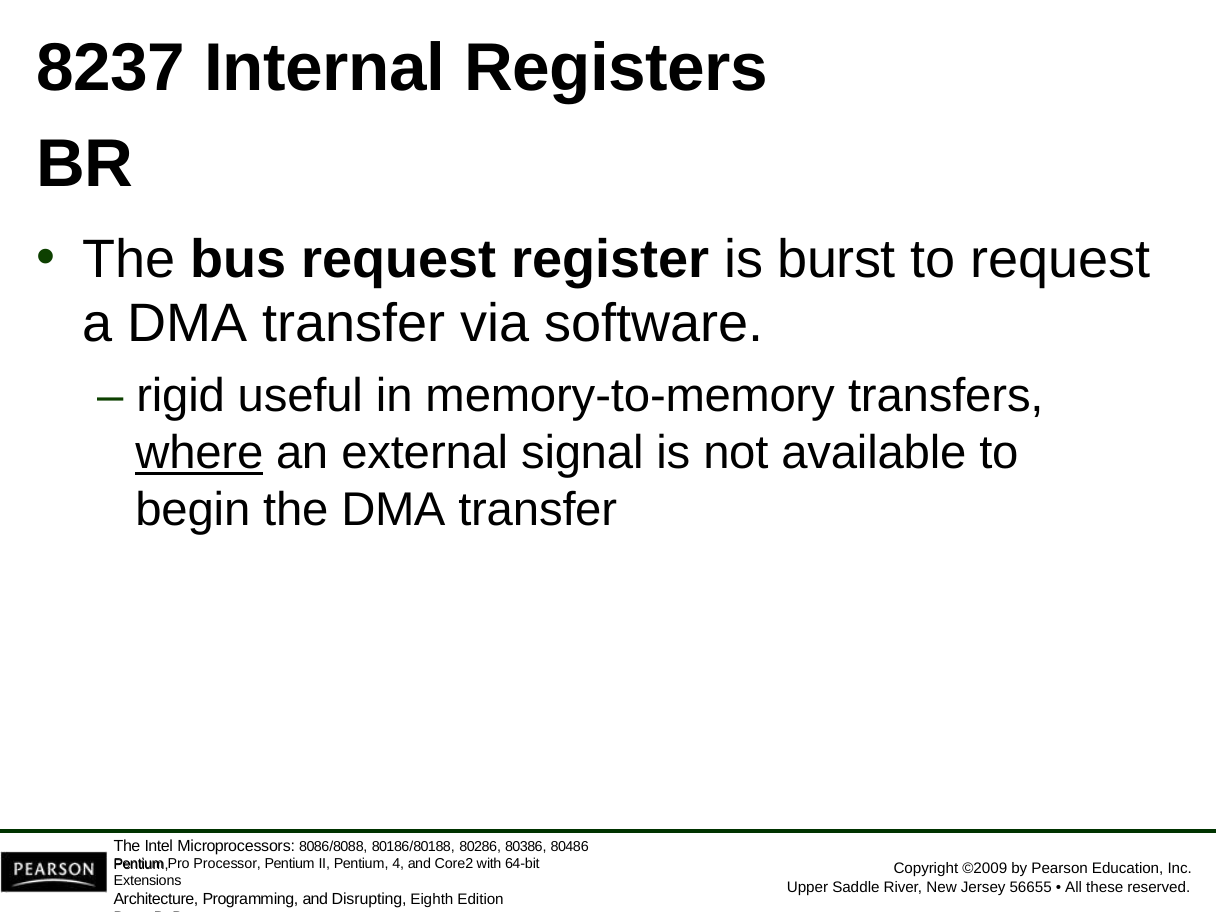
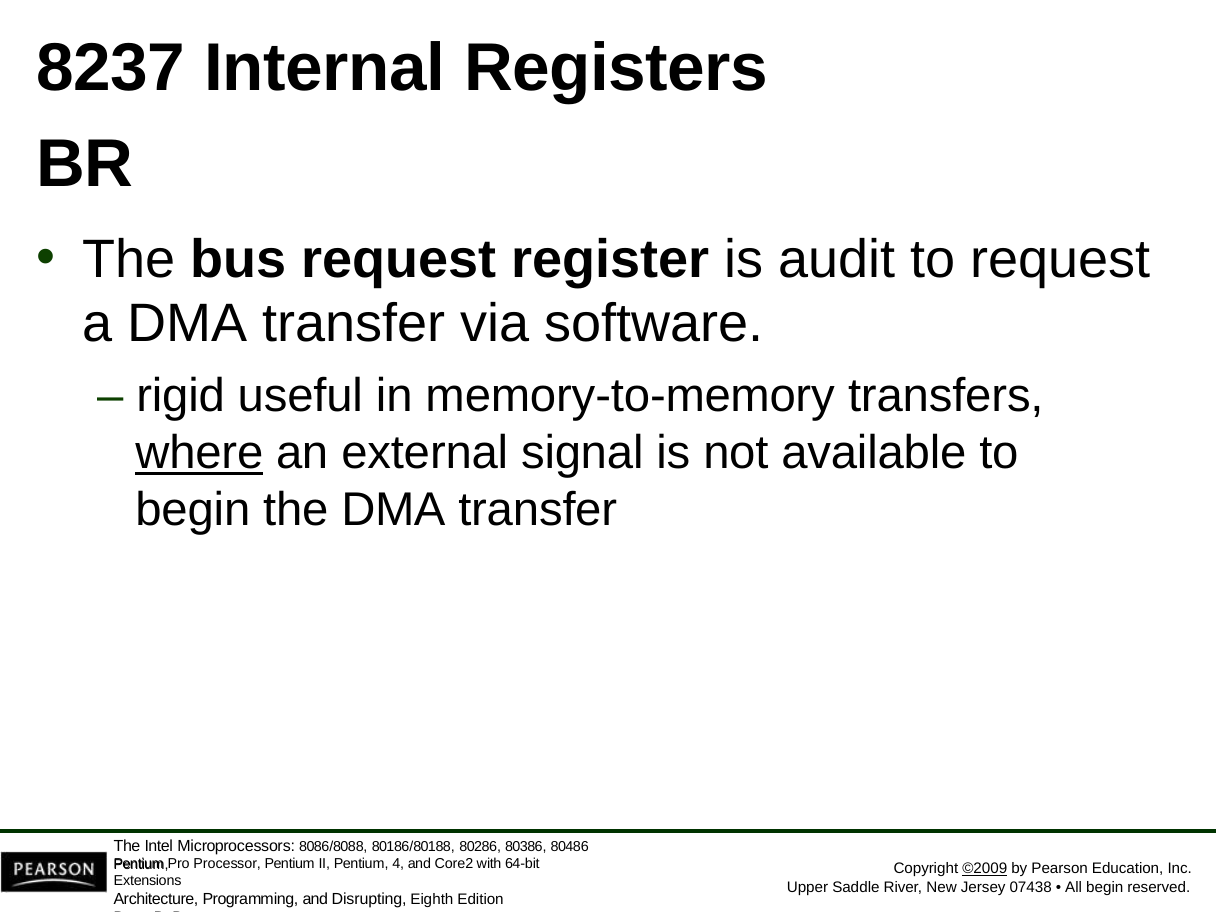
burst: burst -> audit (837, 259)
©2009 underline: none -> present (985, 869)
56655: 56655 -> 07438 (1031, 888)
All these: these -> begin (1105, 888)
